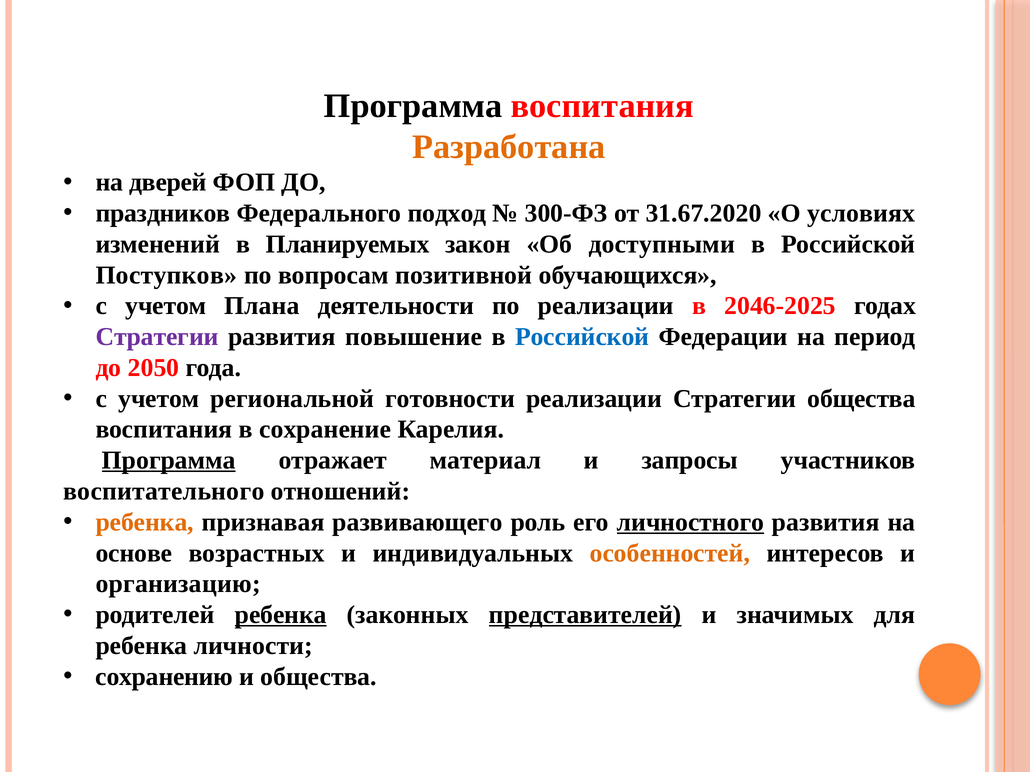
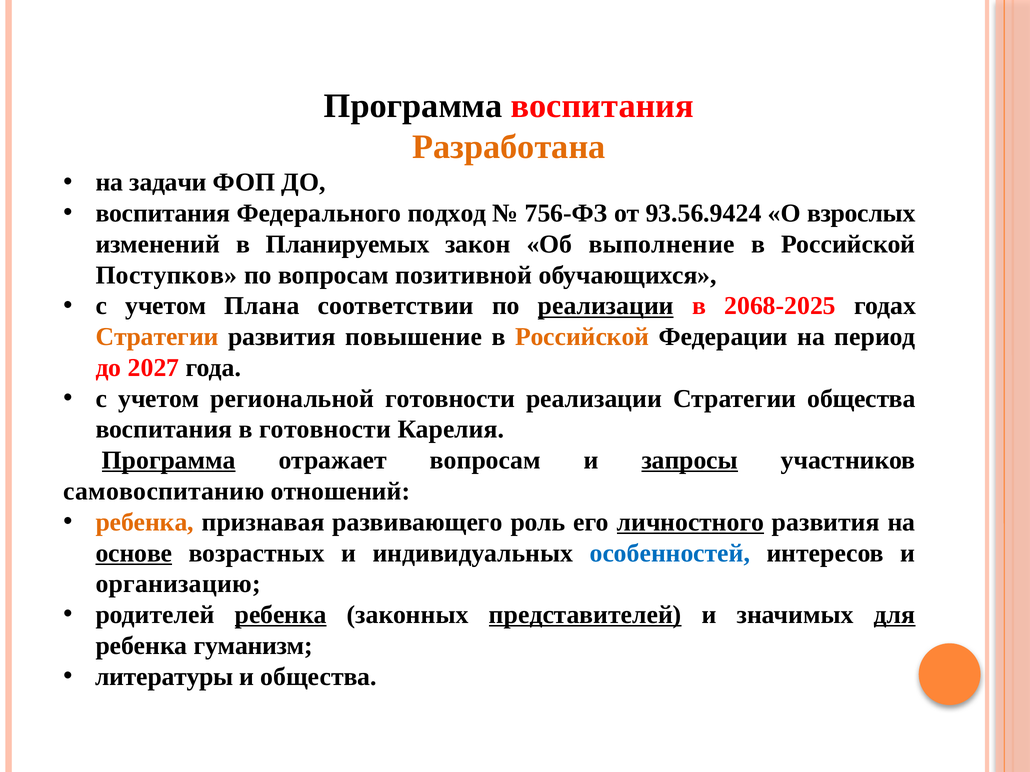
дверей: дверей -> задачи (168, 183)
праздников: праздников -> воспитания (163, 213)
300-ФЗ: 300-ФЗ -> 756-ФЗ (566, 213)
31.67.2020: 31.67.2020 -> 93.56.9424 (704, 213)
условиях: условиях -> взрослых (861, 213)
доступными: доступными -> выполнение (662, 244)
деятельности: деятельности -> соответствии (396, 306)
реализации underline: none -> present (606, 306)
2046-2025: 2046-2025 -> 2068-2025 (780, 306)
Стратегии colour: purple -> orange (157, 337)
Российской colour: blue -> orange (582, 337)
2050: 2050 -> 2027 (154, 368)
в сохранение: сохранение -> готовности (325, 430)
отражает материал: материал -> вопросам (485, 461)
запросы underline: none -> present (690, 461)
воспитательного: воспитательного -> самовоспитанию (164, 492)
основе underline: none -> present (134, 553)
особенностей colour: orange -> blue (670, 553)
для underline: none -> present (895, 615)
личности: личности -> гуманизм (253, 646)
сохранению: сохранению -> литературы (164, 677)
